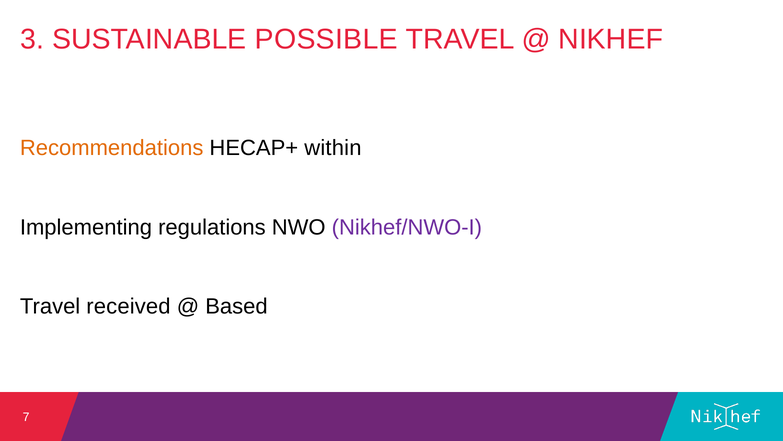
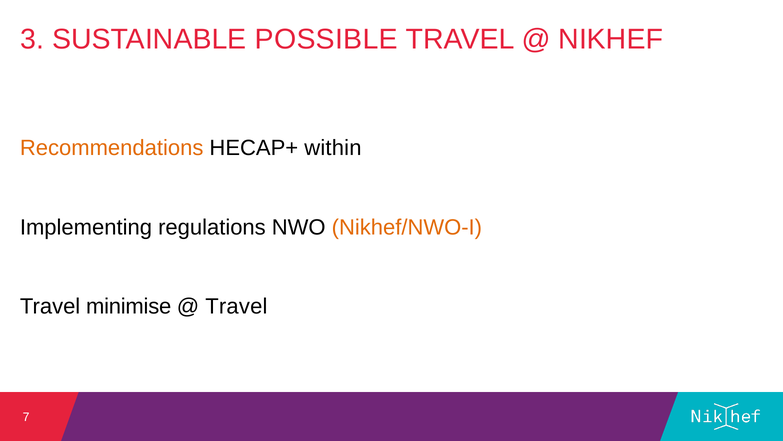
Nikhef/NWO-I colour: purple -> orange (407, 227)
received: received -> minimise (129, 306)
Based: Based -> Travel (236, 306)
